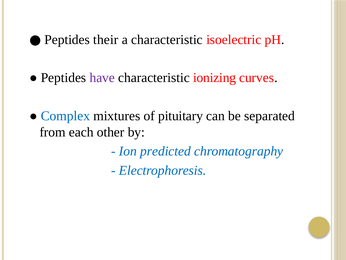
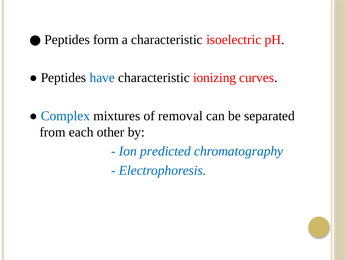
their: their -> form (106, 40)
have colour: purple -> blue (102, 78)
pituitary: pituitary -> removal (180, 116)
